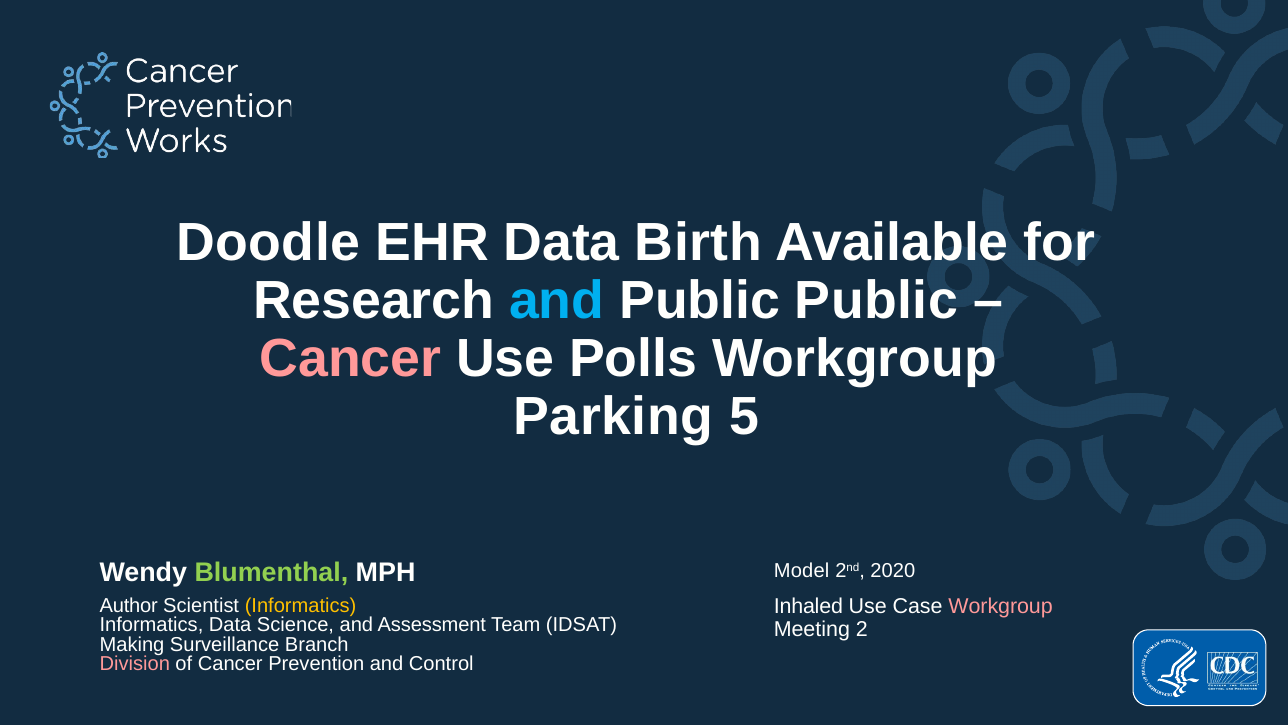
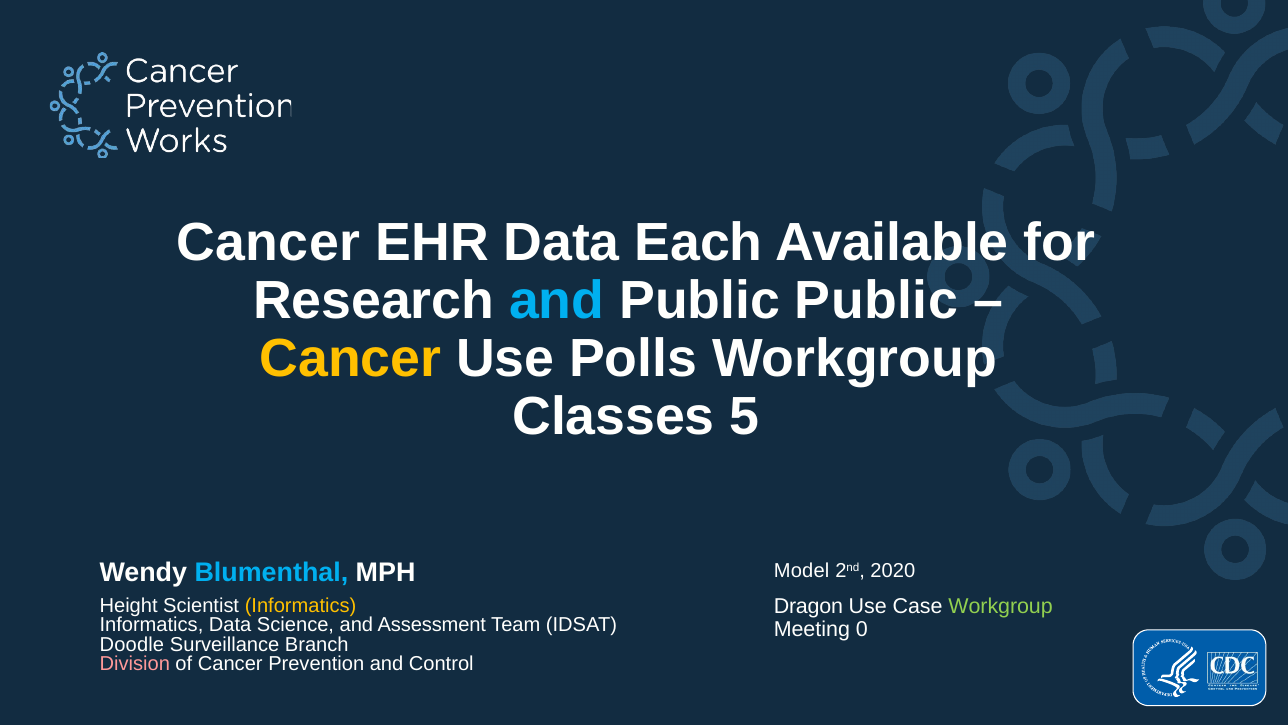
Doodle: Doodle -> Cancer (268, 243)
Birth: Birth -> Each (699, 243)
Cancer colour: pink -> yellow (350, 359)
Parking: Parking -> Classes (614, 417)
Blumenthal colour: light green -> light blue (271, 572)
Author: Author -> Height (129, 605)
Inhaled: Inhaled -> Dragon (808, 606)
Workgroup colour: pink -> light green (1001, 606)
2: 2 -> 0 (862, 629)
Making: Making -> Doodle (132, 644)
